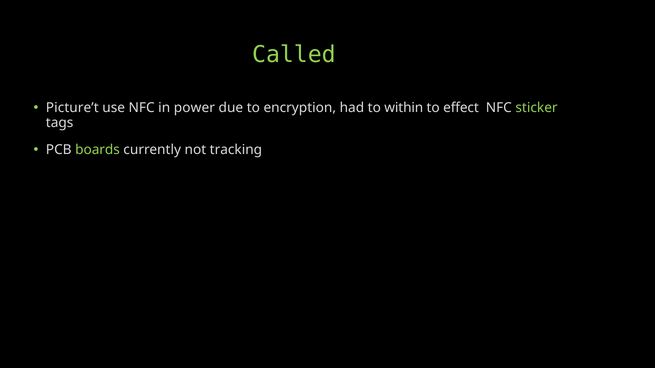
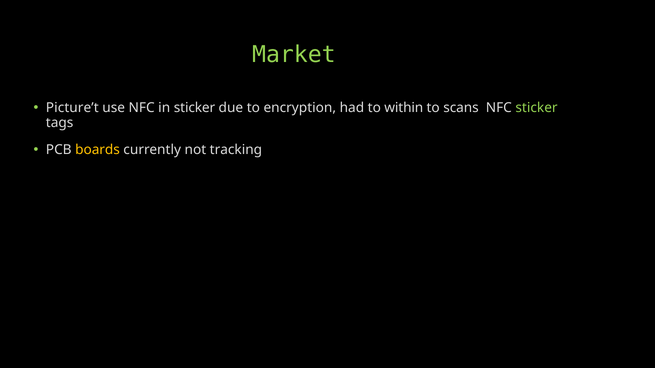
Called: Called -> Market (294, 54)
in power: power -> sticker (195, 108)
effect: effect -> scans (461, 108)
boards colour: light green -> yellow (98, 150)
